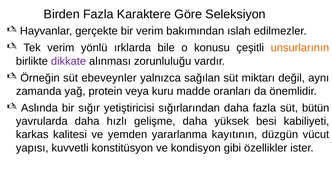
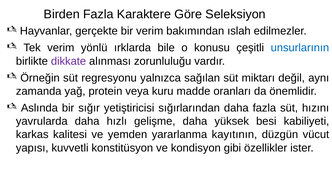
unsurlarının colour: orange -> blue (300, 48)
ebeveynler: ebeveynler -> regresyonu (109, 78)
bütün: bütün -> hızını (316, 108)
